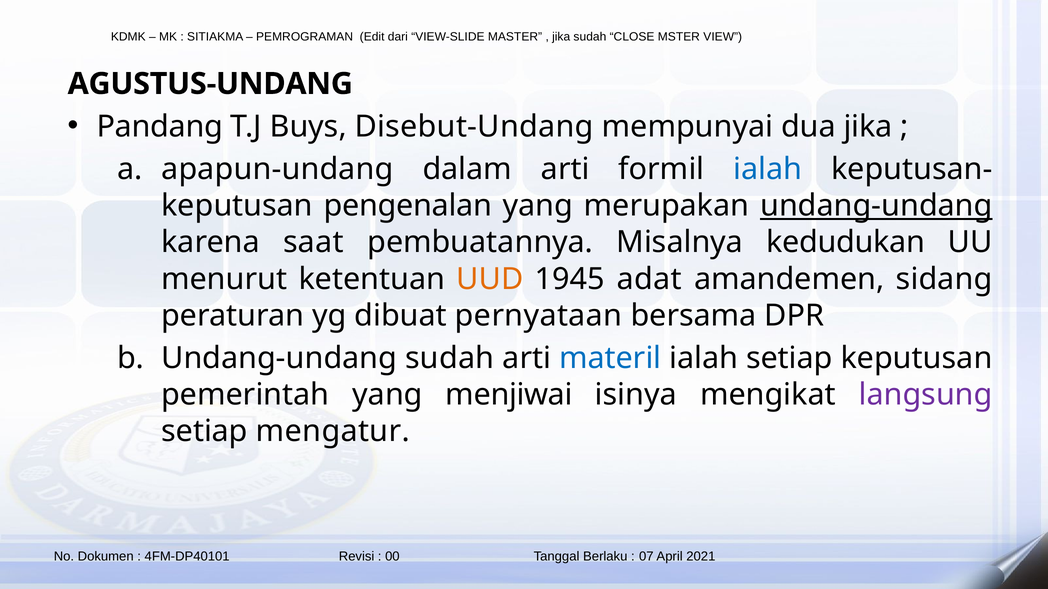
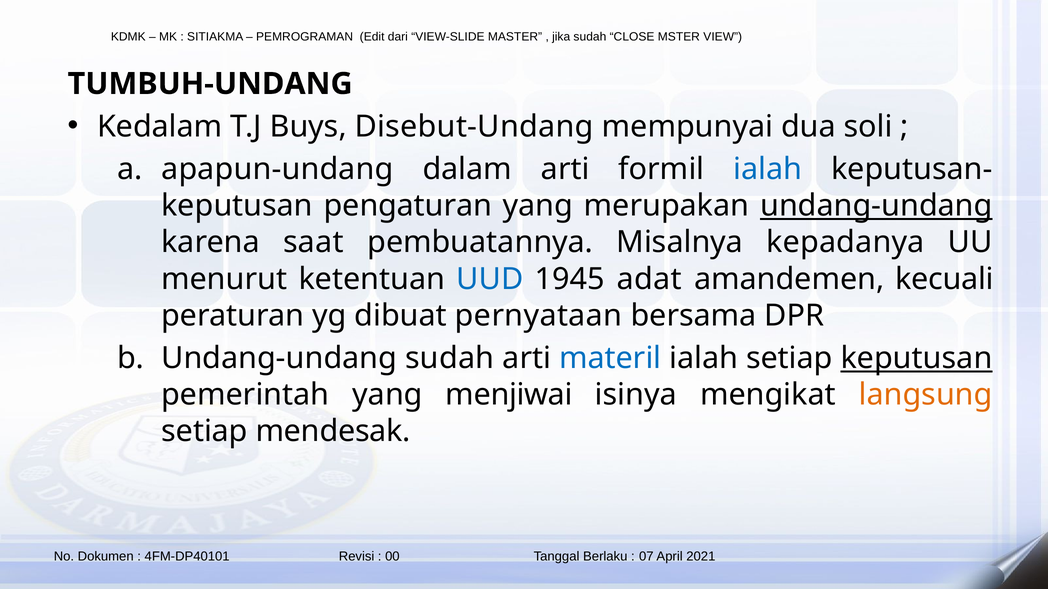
AGUSTUS-UNDANG: AGUSTUS-UNDANG -> TUMBUH-UNDANG (210, 84)
Pandang: Pandang -> Kedalam (160, 127)
dua jika: jika -> soli (868, 127)
pengenalan: pengenalan -> pengaturan (408, 206)
kedudukan: kedudukan -> kepadanya (845, 243)
UUD colour: orange -> blue (490, 279)
sidang: sidang -> kecuali (944, 279)
keputusan underline: none -> present (917, 359)
langsung colour: purple -> orange (926, 395)
mengatur: mengatur -> mendesak (333, 432)
